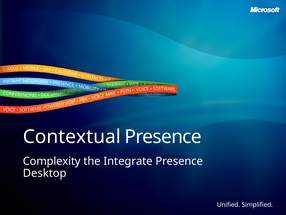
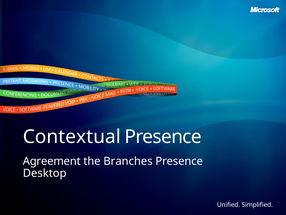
Complexity: Complexity -> Agreement (52, 161)
Integrate: Integrate -> Branches (128, 161)
